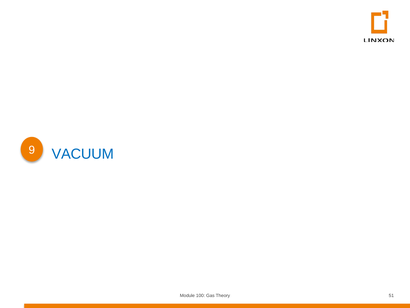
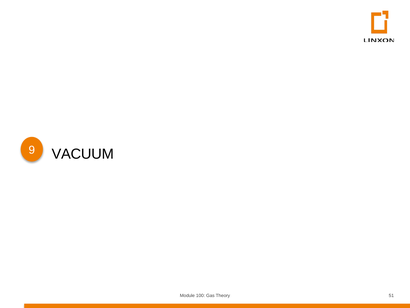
VACUUM colour: blue -> black (83, 154)
